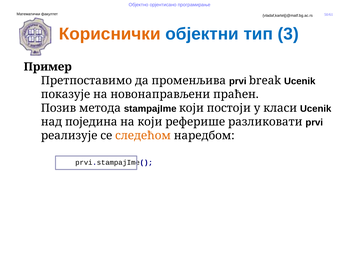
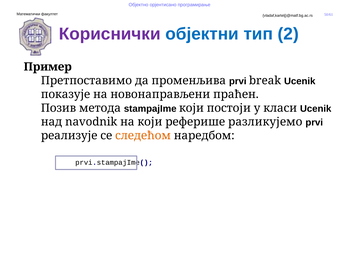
Кориснички colour: orange -> purple (110, 34)
3: 3 -> 2 (288, 34)
поједина: поједина -> navodnik (91, 122)
разликовати: разликовати -> разликујемо (265, 122)
